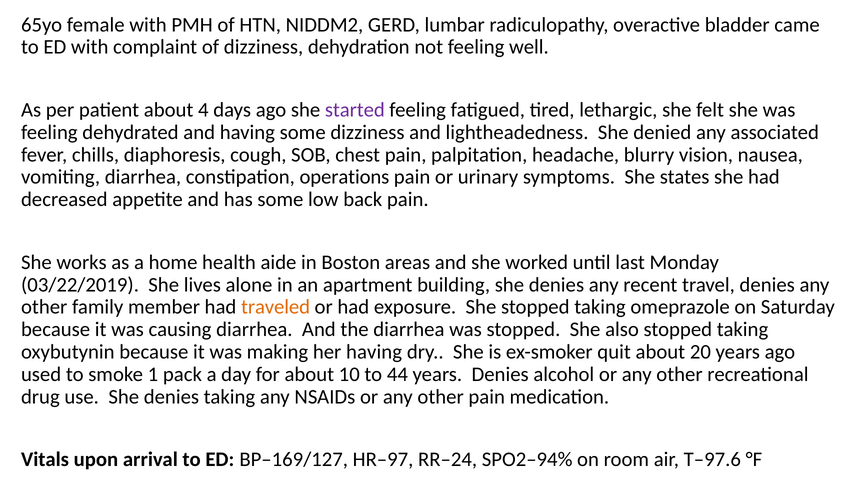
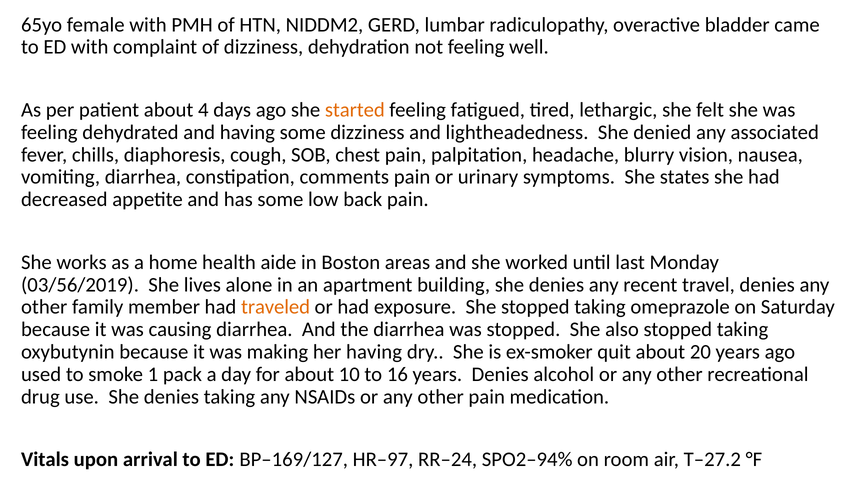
started colour: purple -> orange (355, 110)
operations: operations -> comments (344, 177)
03/22/2019: 03/22/2019 -> 03/56/2019 (80, 285)
44: 44 -> 16 (397, 374)
T–97.6: T–97.6 -> T–27.2 (712, 460)
